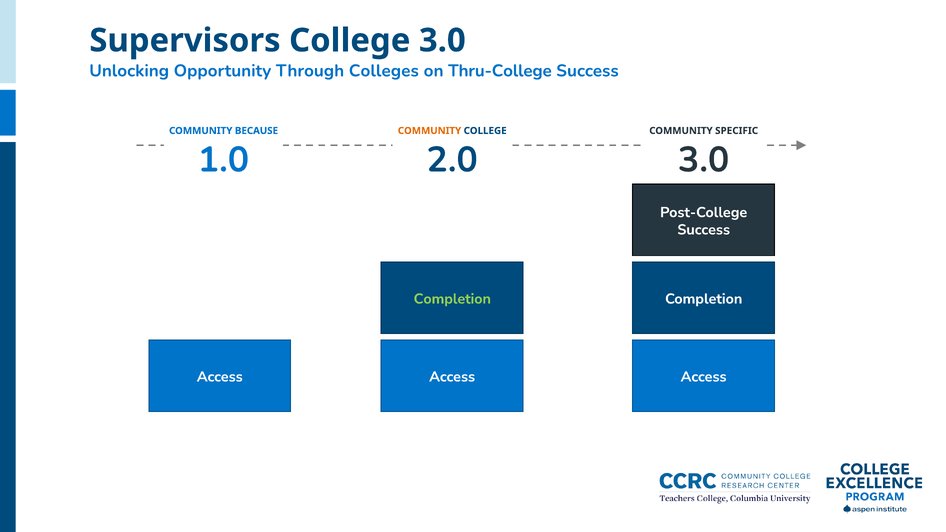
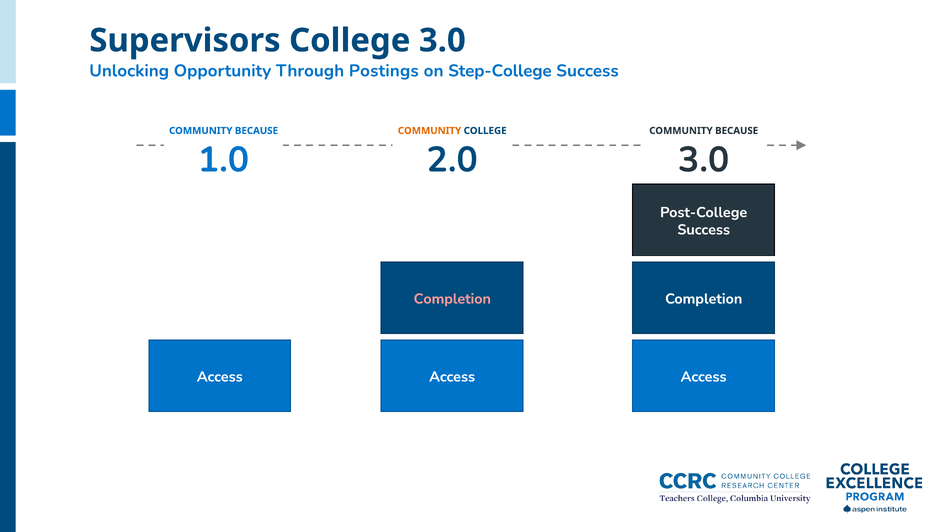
Colleges: Colleges -> Postings (384, 71)
Thru-College: Thru-College -> Step-College (500, 71)
SPECIFIC: SPECIFIC -> BECAUSE (737, 131)
Completion colour: light green -> pink (452, 299)
